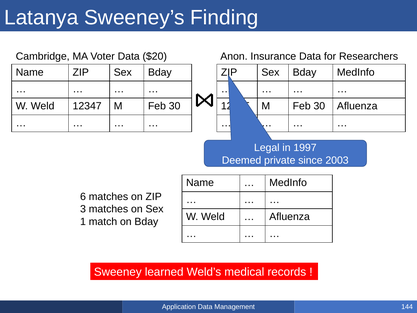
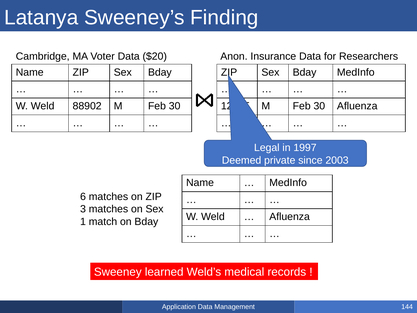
12347: 12347 -> 88902 (87, 106)
